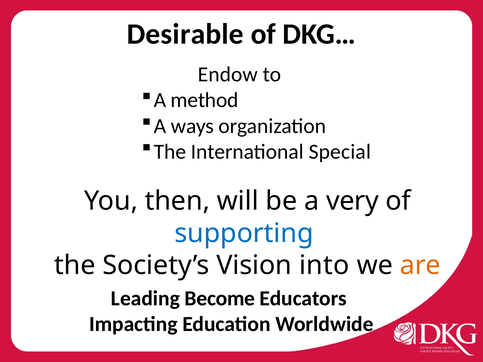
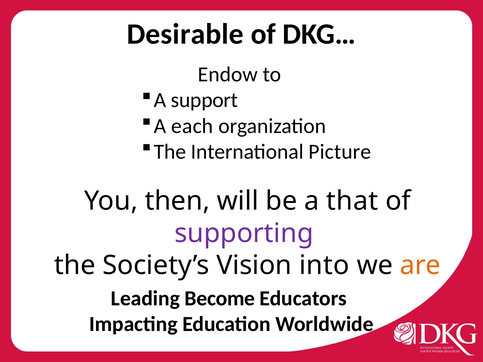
method: method -> support (205, 100)
ways: ways -> each (192, 126)
Special: Special -> Picture (340, 152)
very: very -> that (352, 201)
supporting colour: blue -> purple (244, 233)
